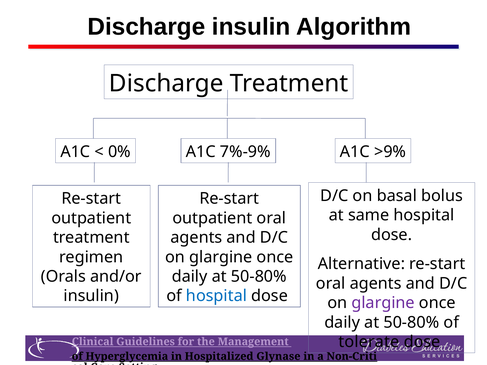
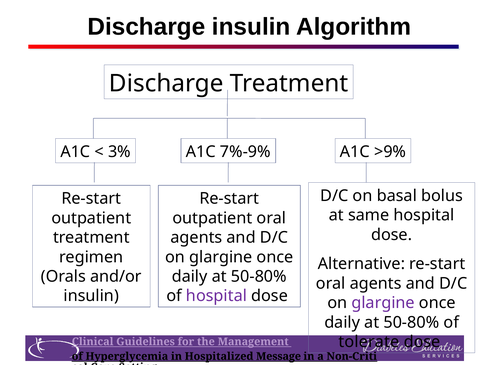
0%: 0% -> 3% (119, 152)
hospital colour: blue -> purple (216, 296)
Glynase: Glynase -> Message (279, 357)
